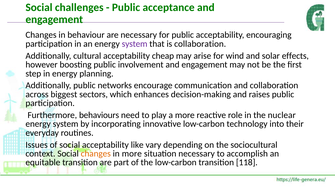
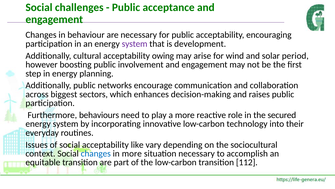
is collaboration: collaboration -> development (200, 44)
cheap: cheap -> owing (163, 56)
effects: effects -> period (295, 56)
nuclear: nuclear -> secured (282, 115)
changes colour: orange -> blue (96, 153)
118: 118 -> 112 (247, 162)
